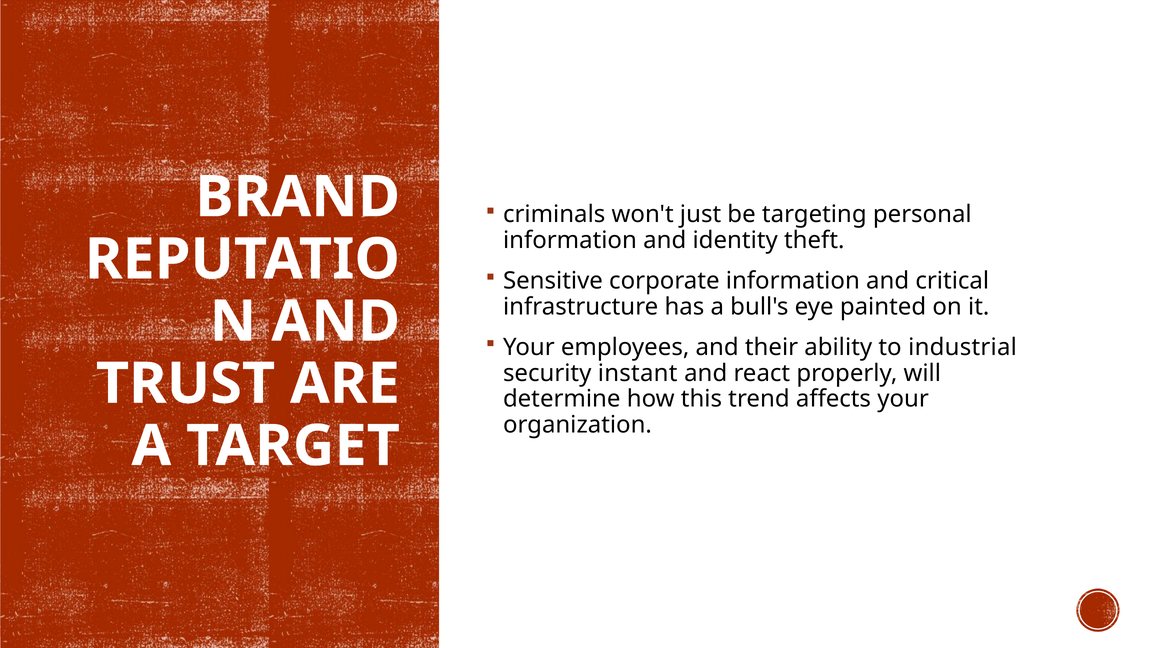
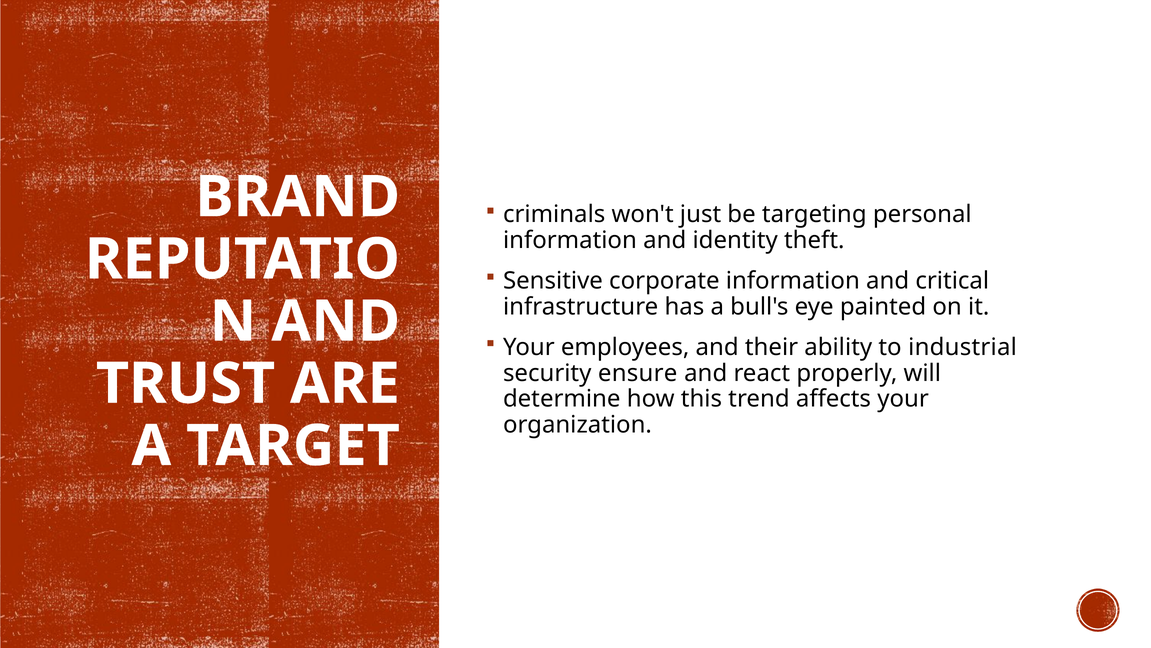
instant: instant -> ensure (638, 373)
